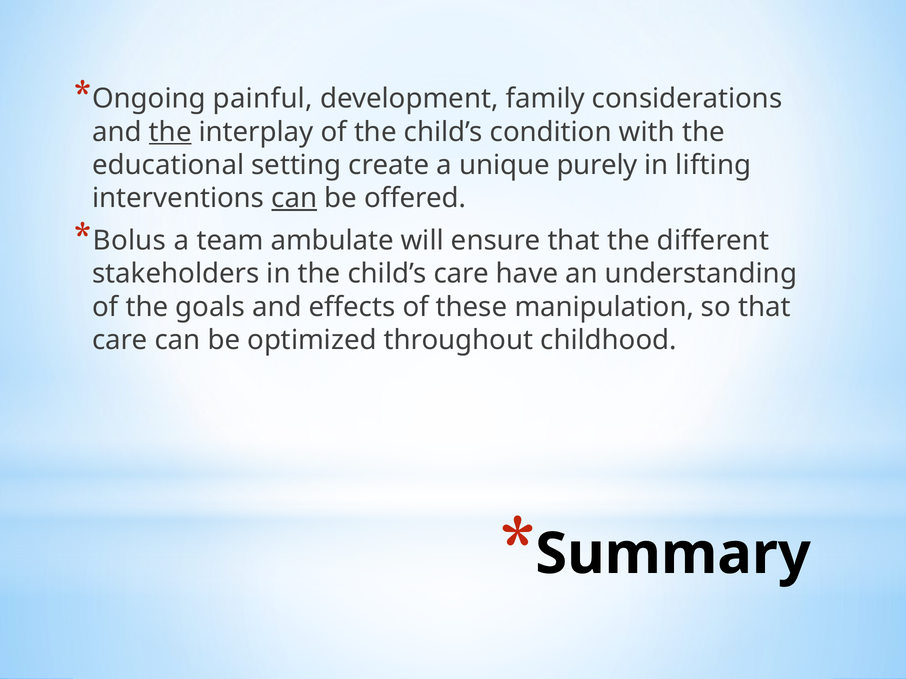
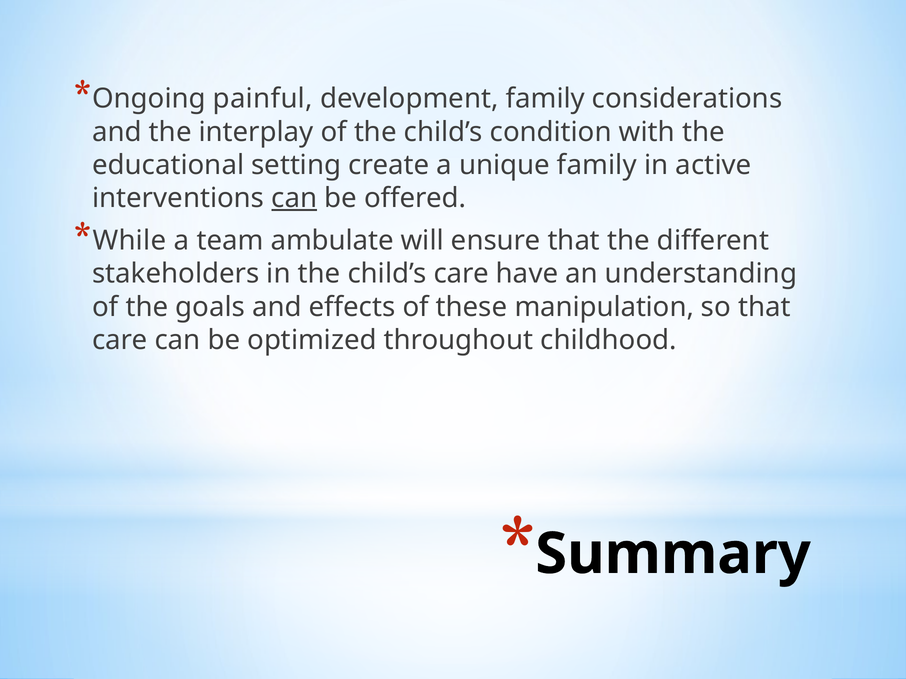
the underline: present -> none (170, 132)
unique purely: purely -> family (597, 165)
lifting: lifting -> active (713, 165)
Bolus: Bolus -> While (129, 241)
